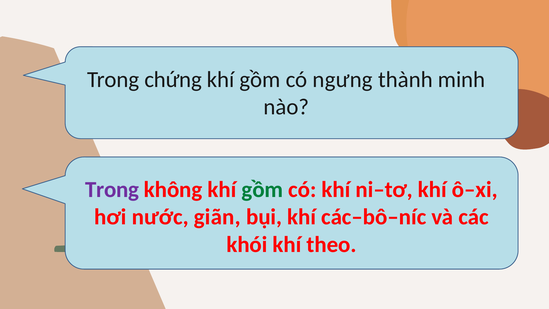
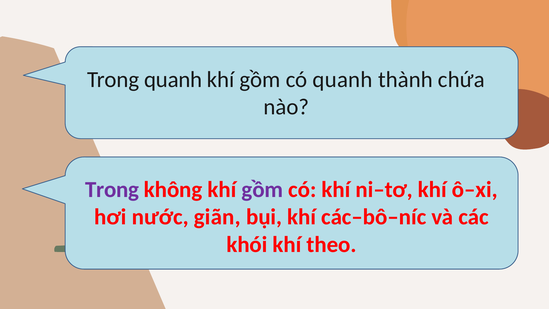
Trong chứng: chứng -> quanh (173, 80)
có ngưng: ngưng -> quanh (343, 80)
minh: minh -> chứa (461, 80)
gồm colour: green -> purple (262, 190)
